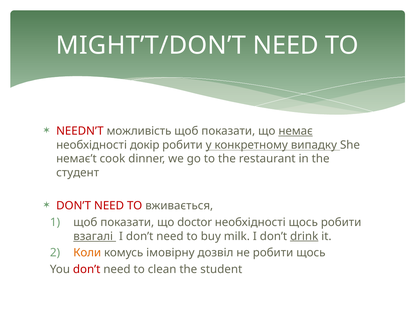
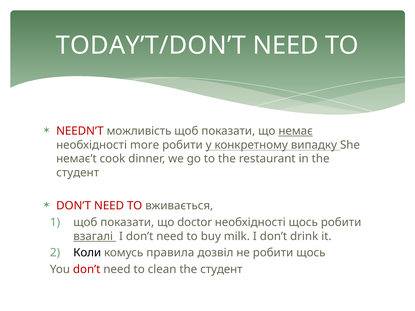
MIGHT’T/DON’T: MIGHT’T/DON’T -> TODAY’T/DON’T (151, 46)
докір: докір -> more (145, 145)
drink underline: present -> none (304, 236)
Коли colour: orange -> black (87, 253)
імовірну: імовірну -> правила (170, 253)
clean the student: student -> студент (221, 270)
